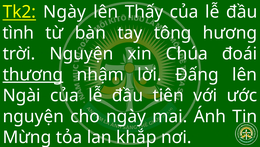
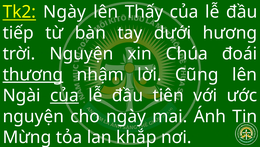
tình: tình -> tiếp (18, 33)
tông: tông -> dưới (173, 33)
Đấng: Đấng -> Cũng (197, 74)
của underline: none -> present (64, 95)
